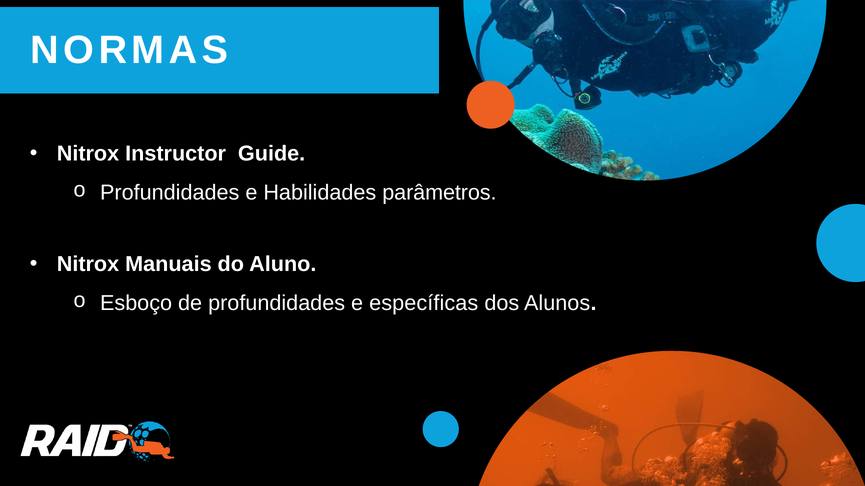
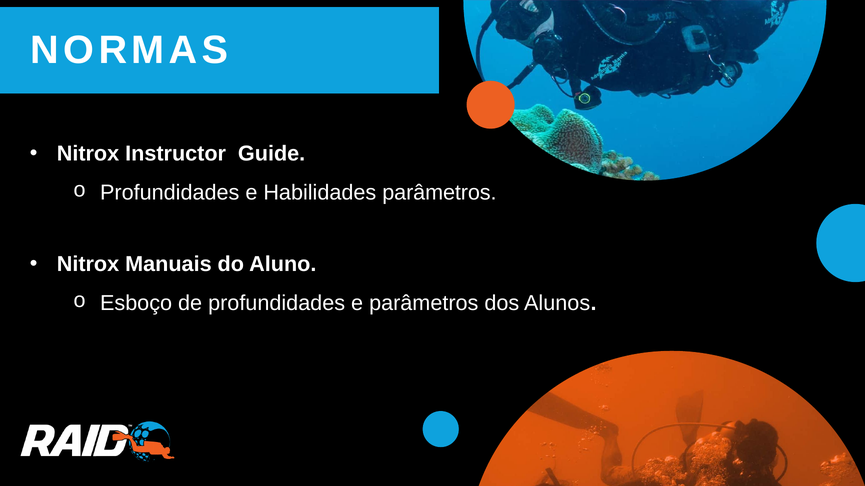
e específicas: específicas -> parâmetros (424, 303)
